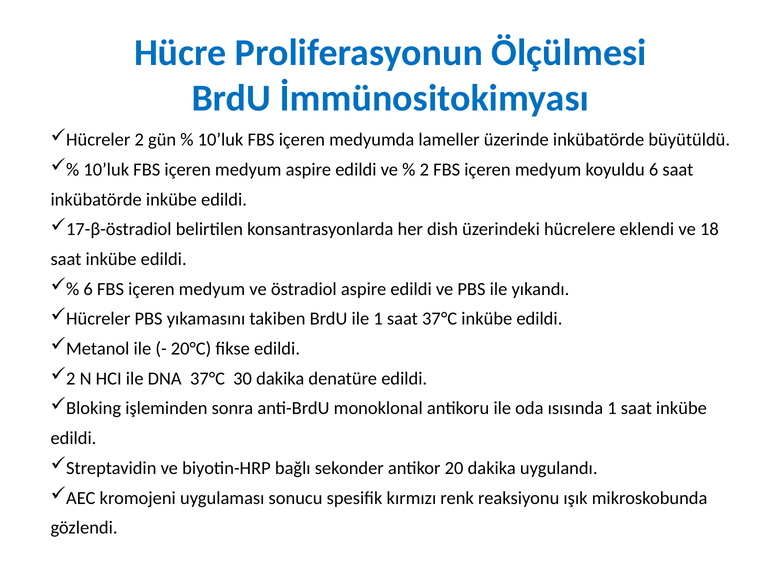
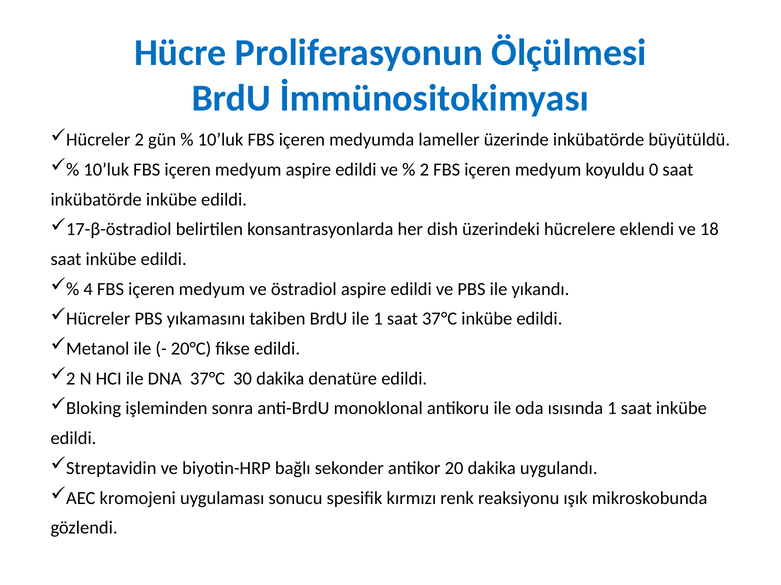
koyuldu 6: 6 -> 0 (654, 170)
6: 6 -> 4 (88, 289)
